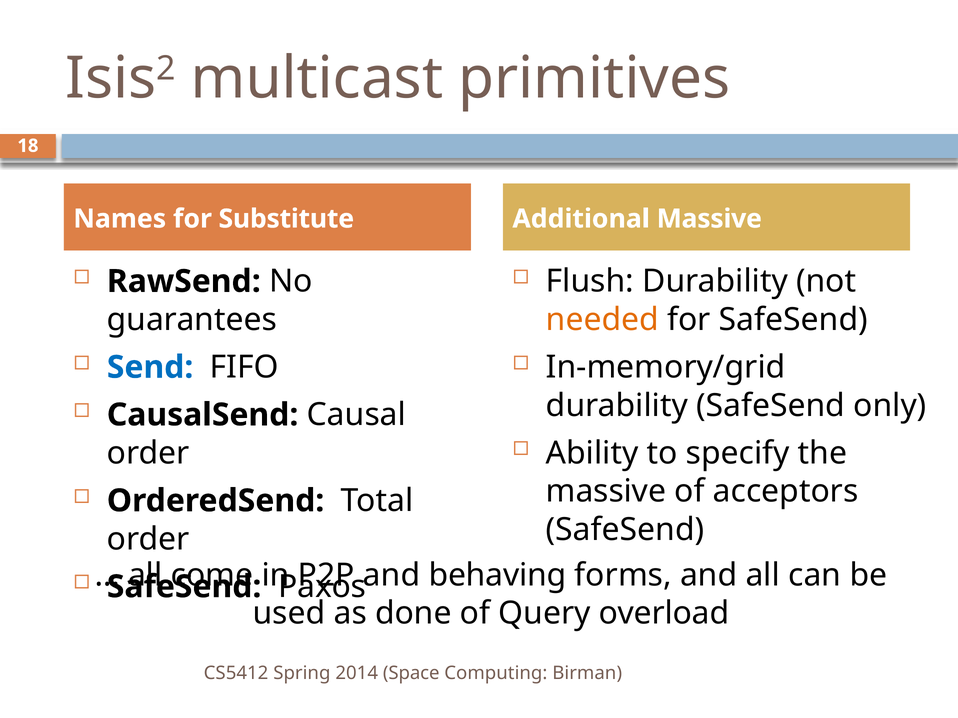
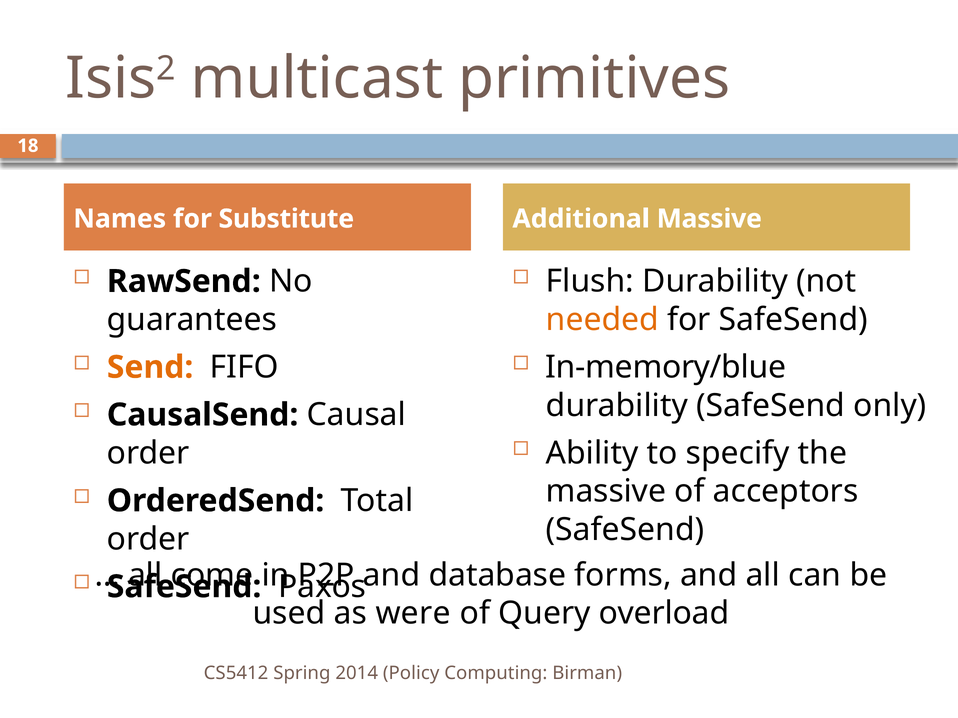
Send colour: blue -> orange (150, 368)
In-memory/grid: In-memory/grid -> In-memory/blue (666, 368)
behaving: behaving -> database (497, 576)
done: done -> were (413, 614)
Space: Space -> Policy (411, 674)
